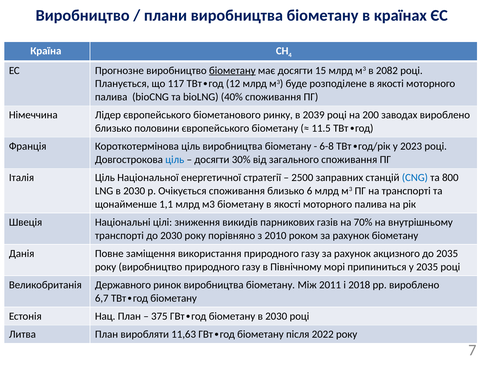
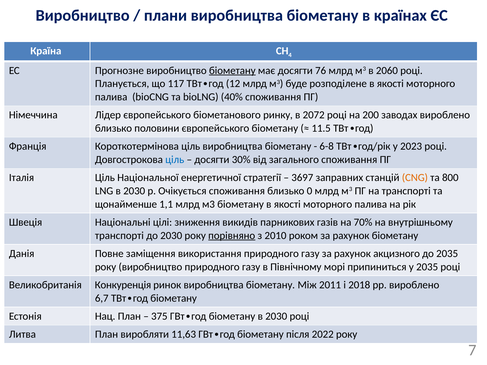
15: 15 -> 76 (321, 71)
2082: 2082 -> 2060 (387, 71)
2039: 2039 -> 2072 (314, 115)
2500: 2500 -> 3697 (302, 178)
CNG colour: blue -> orange (415, 178)
6: 6 -> 0 (310, 191)
порівняно underline: none -> present (232, 236)
Державного: Державного -> Конкуренція (123, 285)
